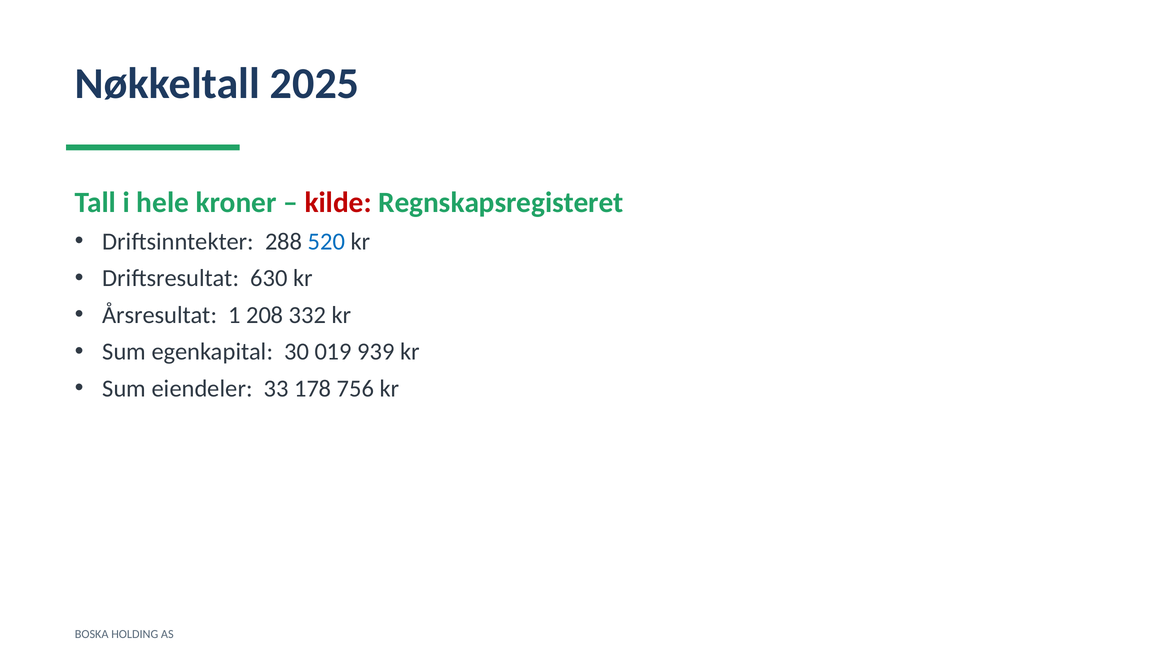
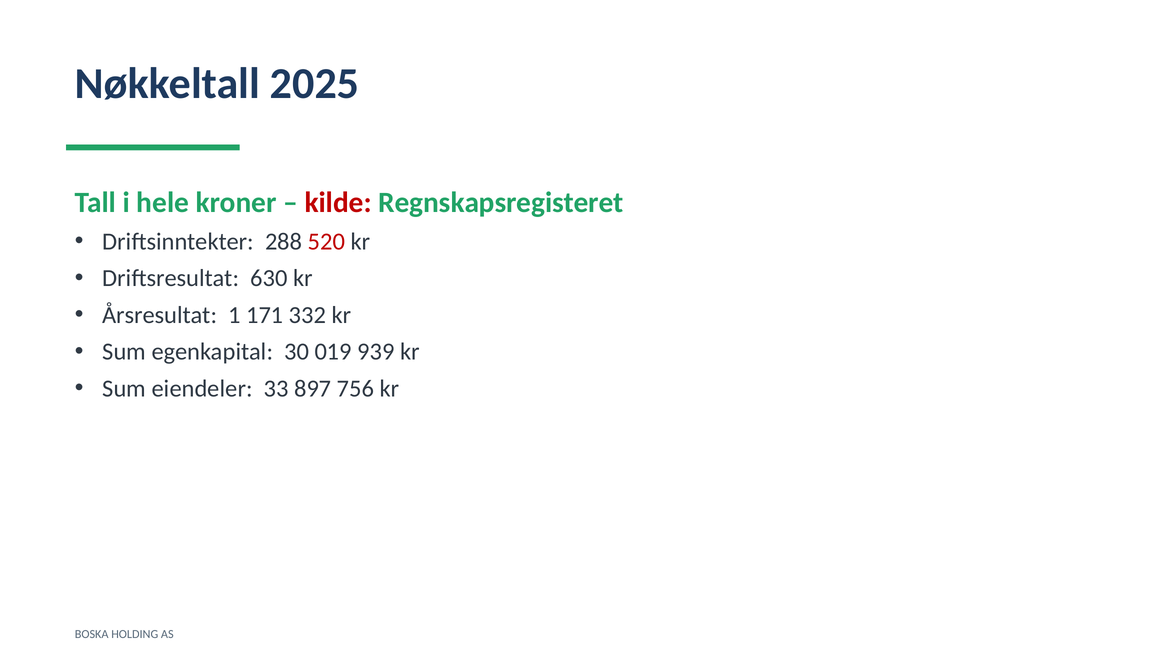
520 colour: blue -> red (327, 242)
208: 208 -> 171 (265, 315)
178: 178 -> 897 (313, 389)
